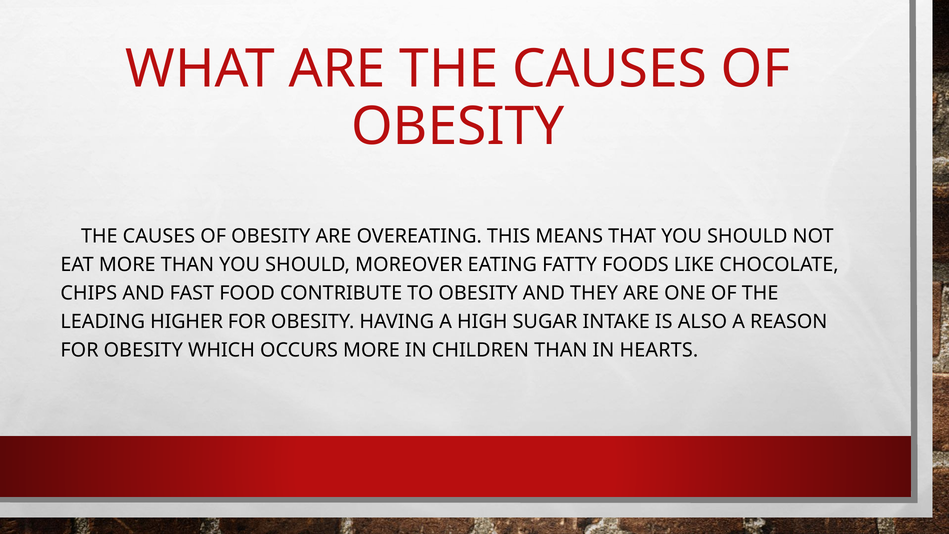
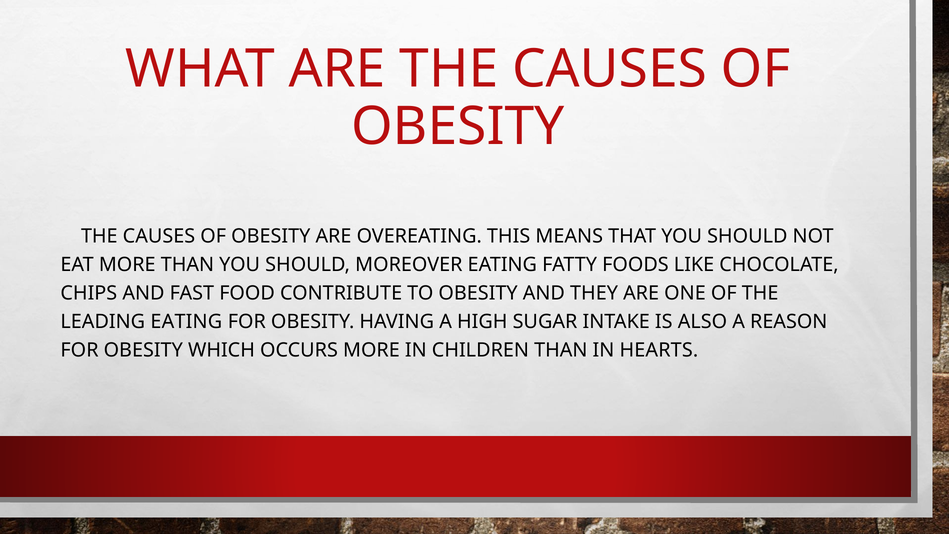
LEADING HIGHER: HIGHER -> EATING (186, 322)
